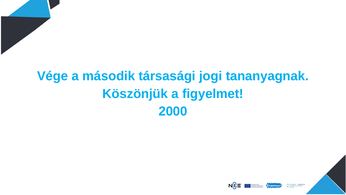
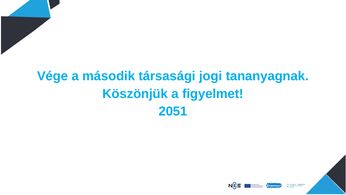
2000: 2000 -> 2051 (173, 111)
